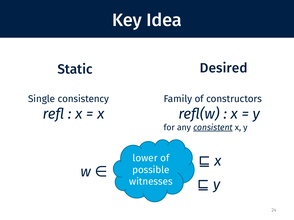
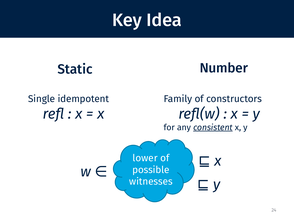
Desired: Desired -> Number (224, 68)
consistency: consistency -> idempotent (83, 99)
